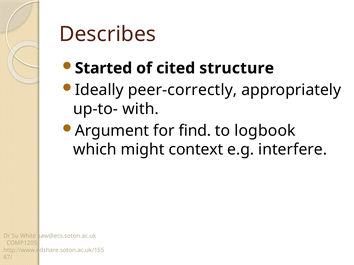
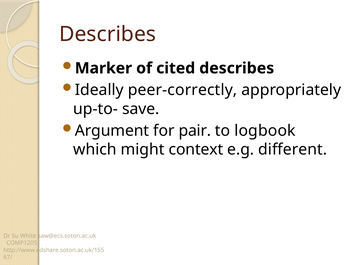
Started: Started -> Marker (103, 68)
cited structure: structure -> describes (237, 68)
with: with -> save (141, 109)
find: find -> pair (195, 131)
interfere: interfere -> different (293, 150)
